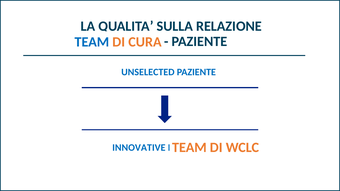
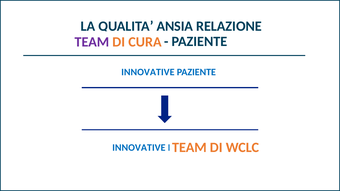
SULLA: SULLA -> ANSIA (175, 26)
TEAM colour: blue -> purple (92, 42)
UNSELECTED: UNSELECTED -> INNOVATIVE (148, 72)
